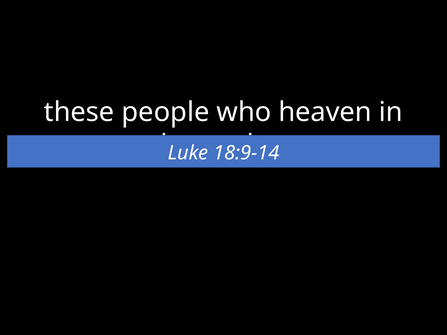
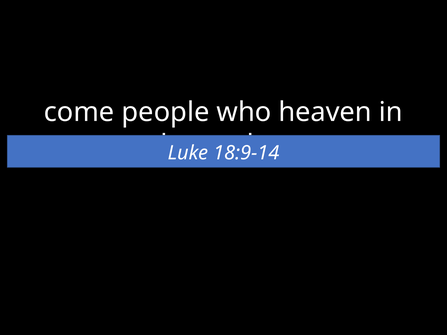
these: these -> come (79, 112)
